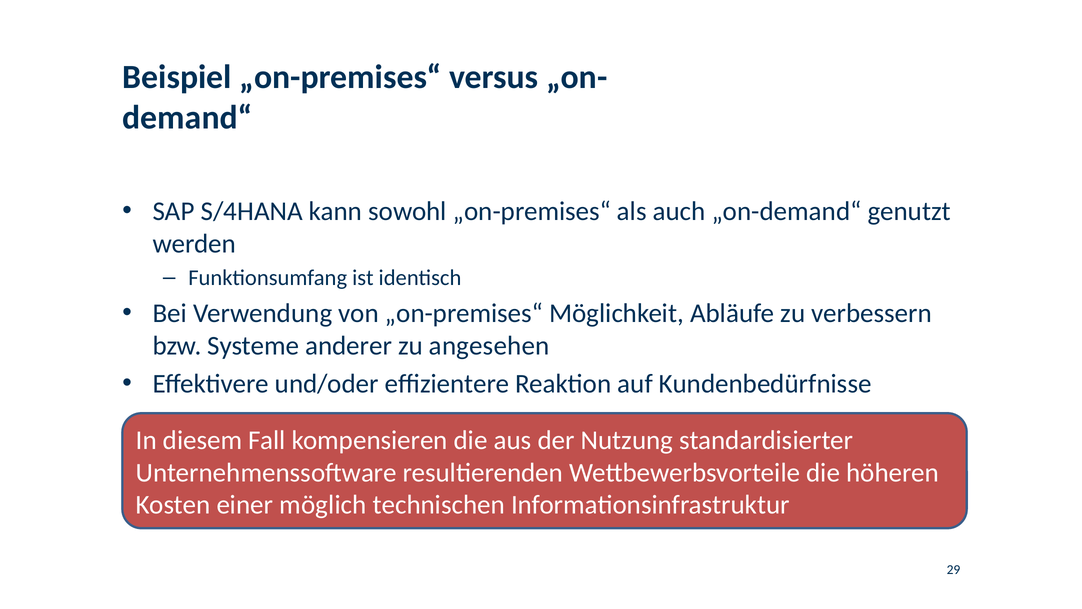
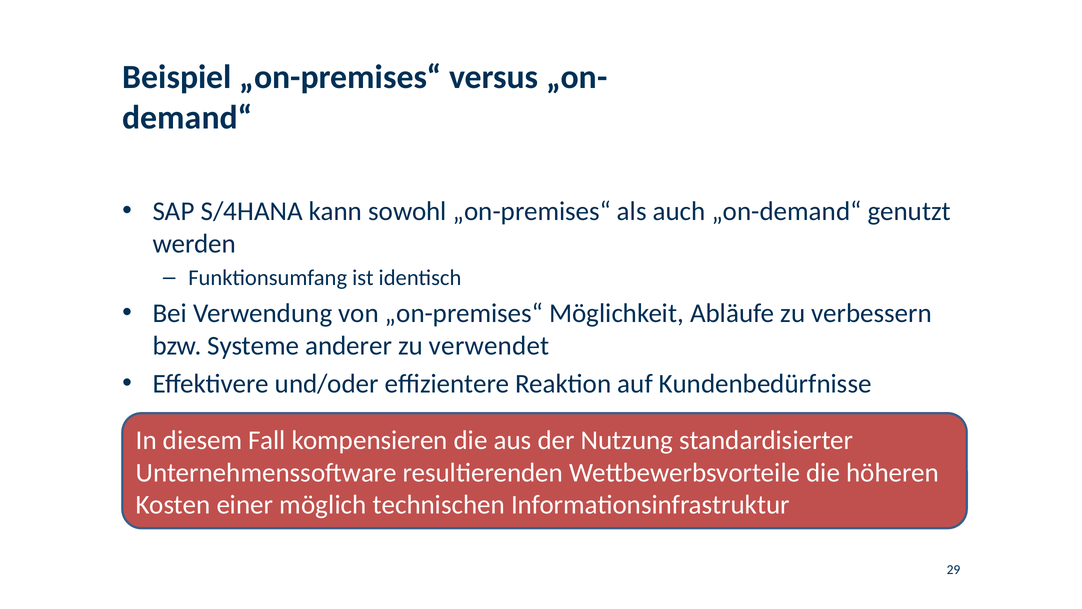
angesehen: angesehen -> verwendet (489, 346)
